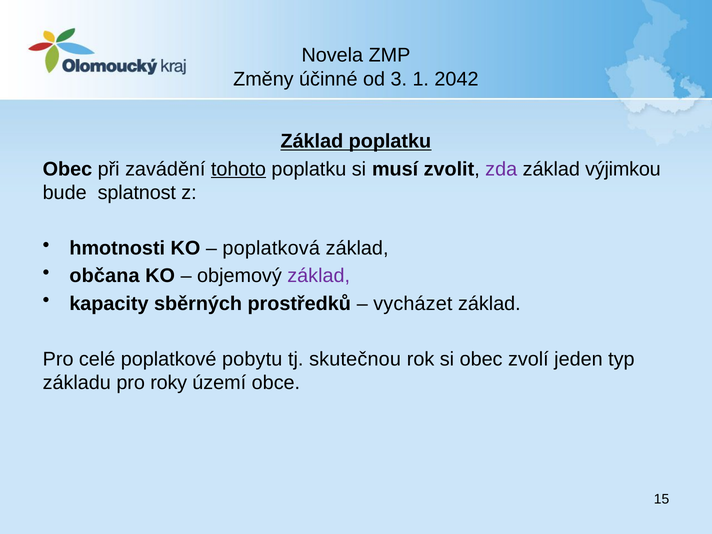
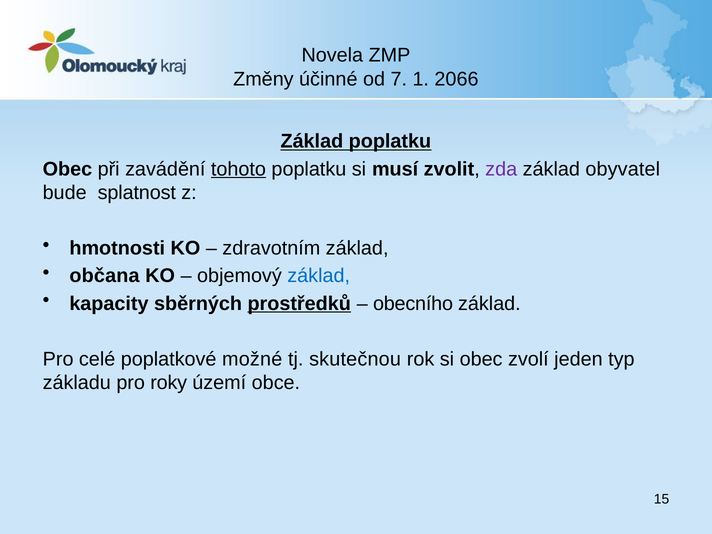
3: 3 -> 7 (399, 79)
2042: 2042 -> 2066 (456, 79)
výjimkou: výjimkou -> obyvatel (623, 169)
poplatková: poplatková -> zdravotním (271, 248)
základ colour: purple -> blue (319, 276)
prostředků underline: none -> present (299, 304)
vycházet: vycházet -> obecního (413, 304)
pobytu: pobytu -> možné (252, 359)
